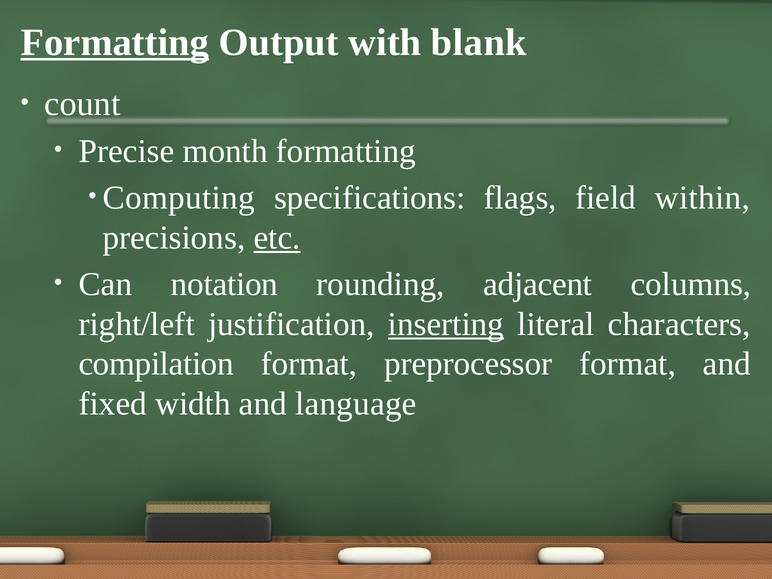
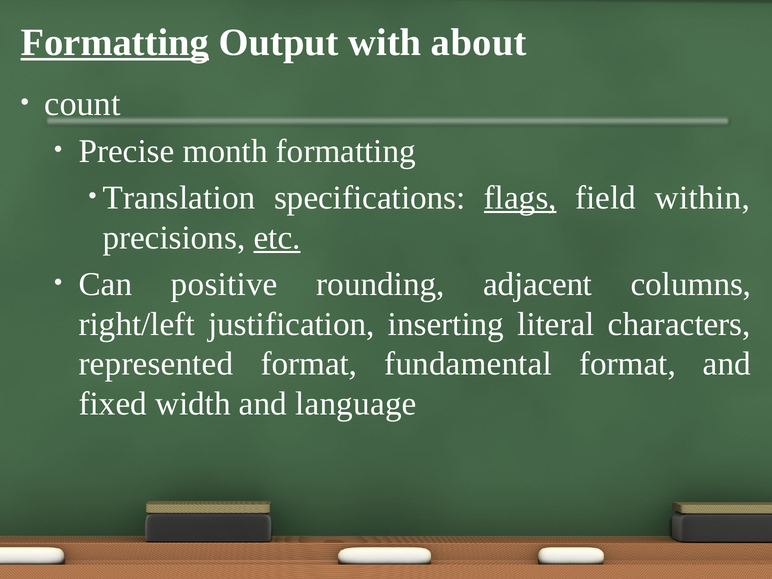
blank: blank -> about (479, 43)
Computing: Computing -> Translation (179, 198)
flags underline: none -> present (520, 198)
notation: notation -> positive (224, 284)
inserting underline: present -> none (446, 324)
compilation: compilation -> represented (156, 364)
preprocessor: preprocessor -> fundamental (468, 364)
